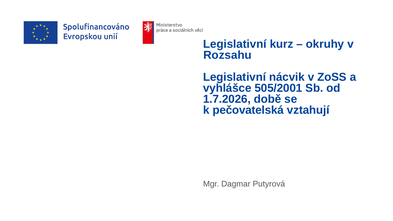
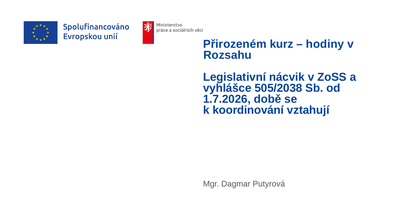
Legislativní: Legislativní -> Přirozeném (235, 44)
okruhy: okruhy -> hodiny (325, 44)
505/2001: 505/2001 -> 505/2038 (278, 88)
pečovatelská: pečovatelská -> koordinování (248, 110)
